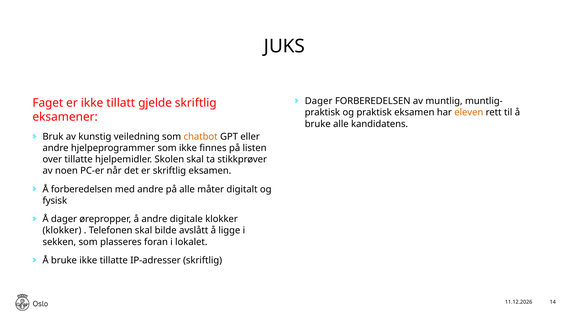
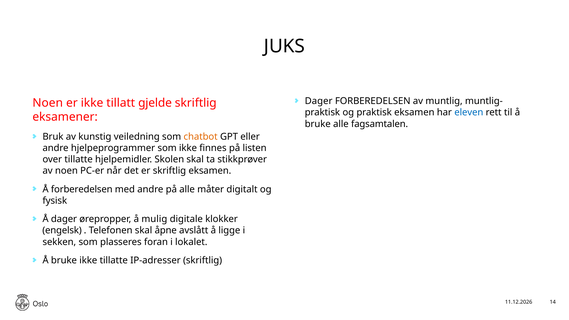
Faget: Faget -> Noen (48, 103)
eleven colour: orange -> blue (469, 113)
kandidatens: kandidatens -> fagsamtalen (380, 124)
å andre: andre -> mulig (154, 219)
klokker: klokker -> engelsk (62, 231)
bilde: bilde -> åpne (166, 231)
